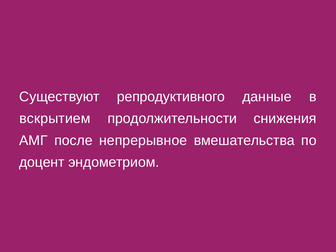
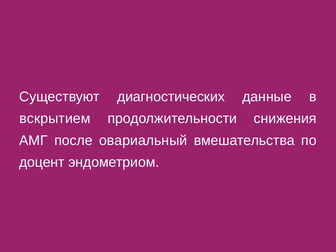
репродуктивного: репродуктивного -> диагностических (171, 97)
непрерывное: непрерывное -> овариальный (143, 140)
